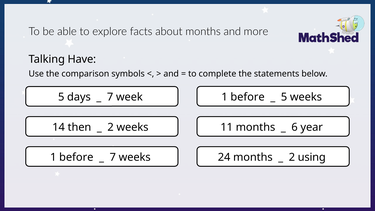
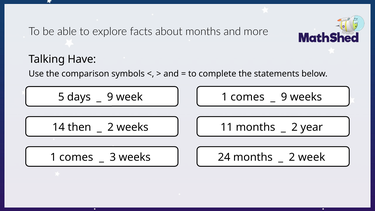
before: before -> comes (248, 97)
5: 5 -> 9 (284, 97)
7: 7 -> 9 (110, 97)
6: 6 -> 2 (295, 127)
before: before -> comes (76, 157)
7: 7 -> 3 (113, 157)
2 using: using -> week (312, 157)
